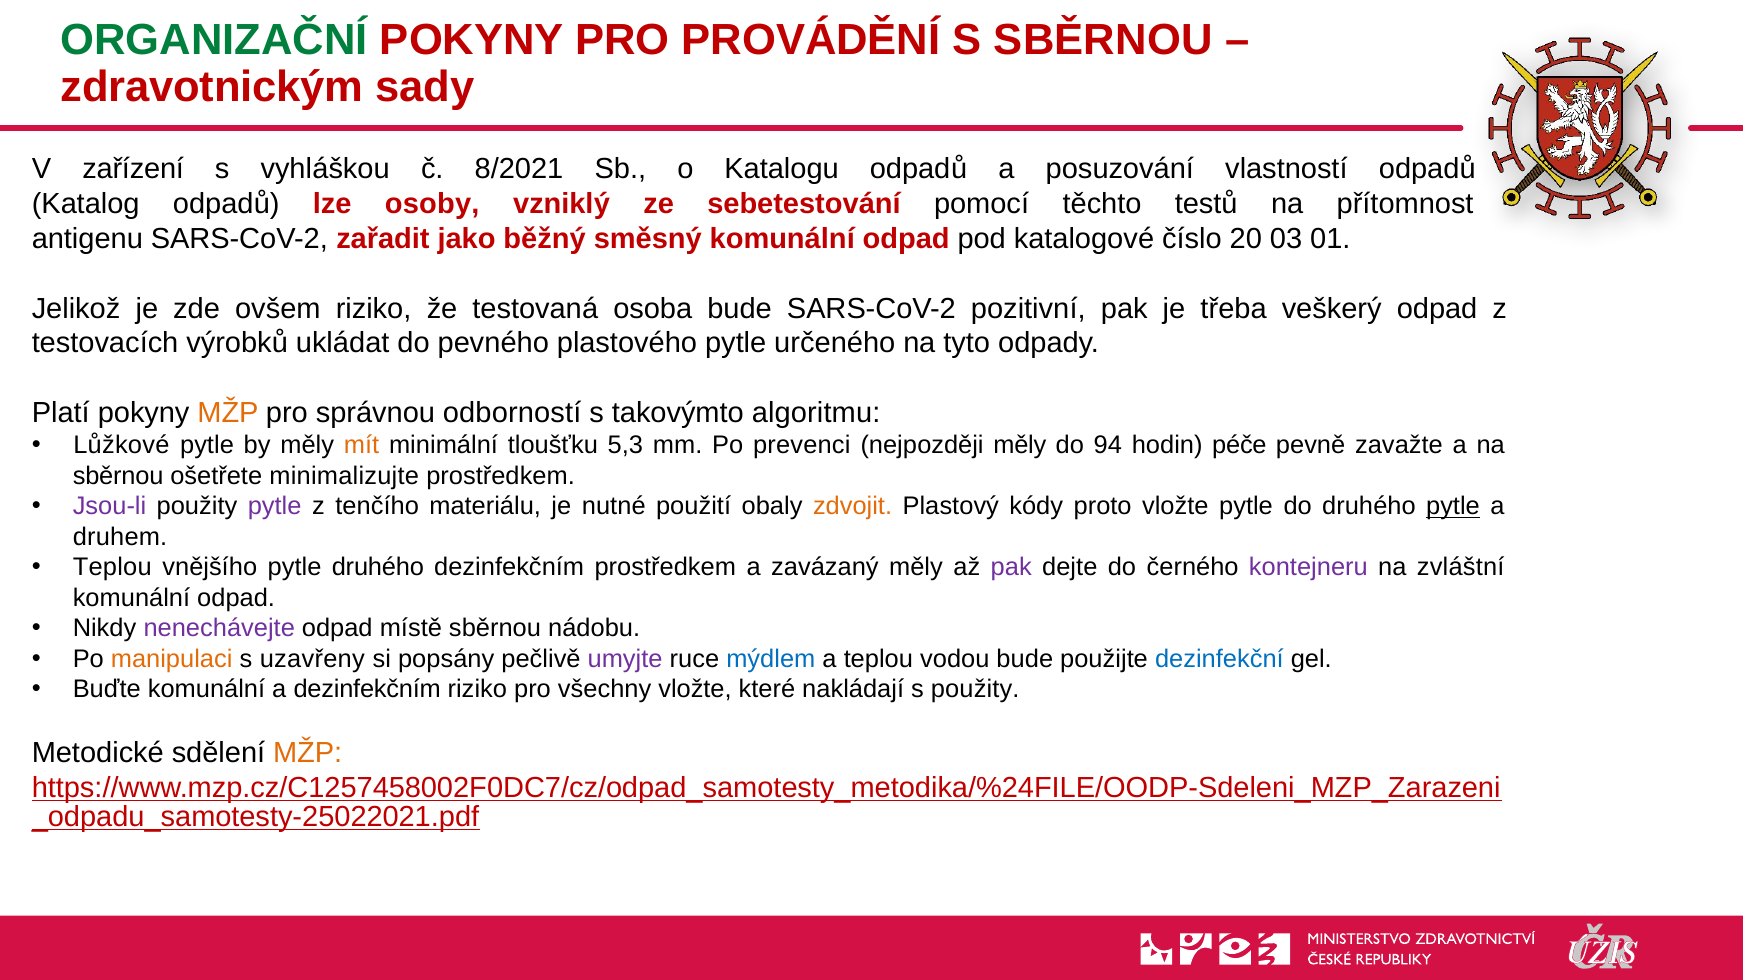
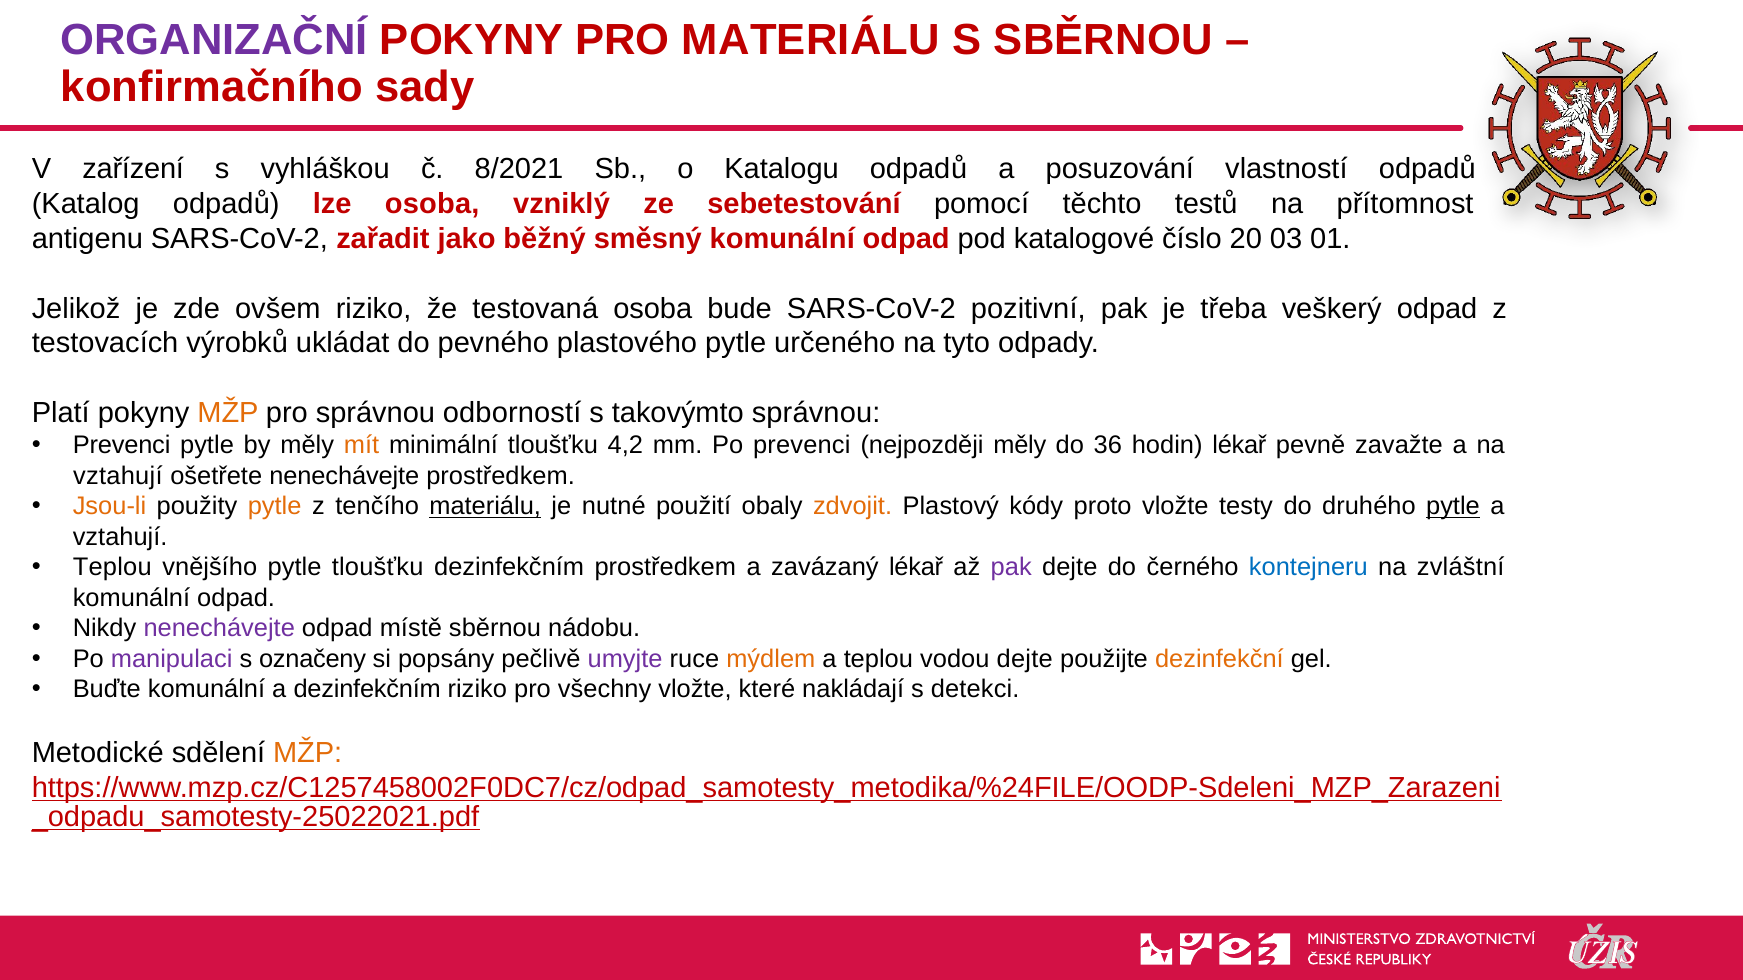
ORGANIZAČNÍ colour: green -> purple (214, 40)
PRO PROVÁDĚNÍ: PROVÁDĚNÍ -> MATERIÁLU (811, 40)
zdravotnickým: zdravotnickým -> konfirmačního (212, 87)
lze osoby: osoby -> osoba (432, 204)
takovýmto algoritmu: algoritmu -> správnou (816, 413)
Lůžkové: Lůžkové -> Prevenci (122, 446)
5,3: 5,3 -> 4,2 (625, 446)
94: 94 -> 36 (1108, 446)
hodin péče: péče -> lékař (1239, 446)
sběrnou: sběrnou -> vztahují (118, 476)
ošetřete minimalizujte: minimalizujte -> nenechávejte (344, 476)
Jsou-li colour: purple -> orange (110, 507)
pytle colour: purple -> orange (275, 507)
materiálu underline: none -> present (485, 507)
vložte pytle: pytle -> testy (1246, 507)
druhem: druhem -> vztahují (120, 537)
pytle druhého: druhého -> tloušťku (378, 568)
zavázaný měly: měly -> lékař (916, 568)
kontejneru colour: purple -> blue (1308, 568)
manipulaci colour: orange -> purple (172, 659)
uzavřeny: uzavřeny -> označeny (313, 659)
mýdlem colour: blue -> orange (771, 659)
vodou bude: bude -> dejte (1025, 659)
dezinfekční colour: blue -> orange (1219, 659)
s použity: použity -> detekci (975, 690)
